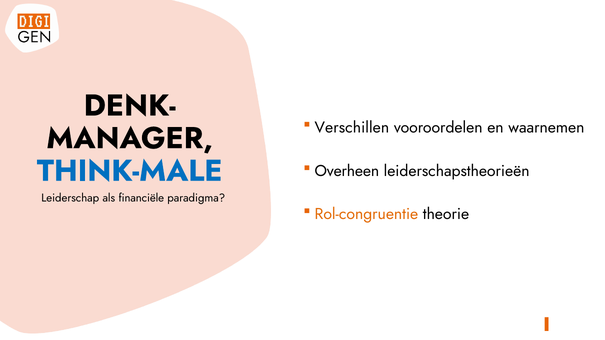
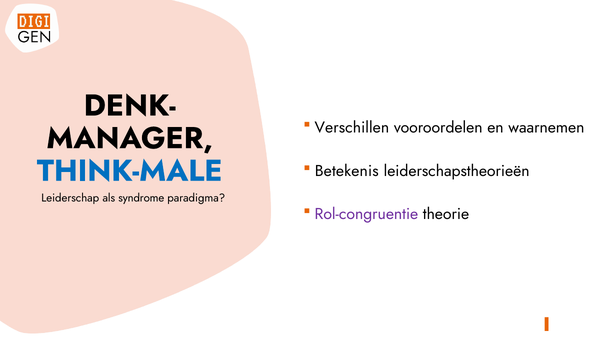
Overheen: Overheen -> Betekenis (347, 171)
financiële: financiële -> syndrome (141, 198)
Rol-congruentie colour: orange -> purple (366, 214)
